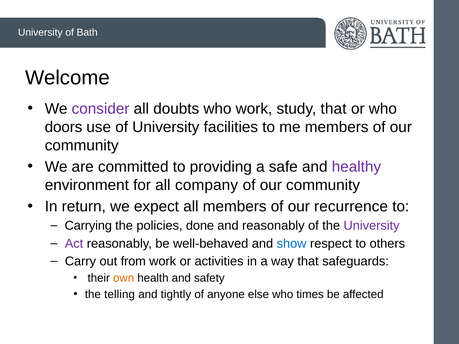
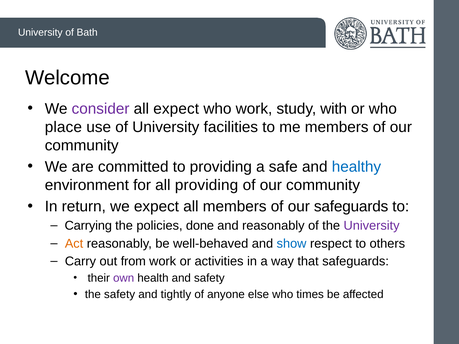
all doubts: doubts -> expect (176, 109)
study that: that -> with (334, 109)
doors: doors -> place (63, 127)
healthy colour: purple -> blue (356, 167)
all company: company -> providing (207, 185)
our recurrence: recurrence -> safeguards (351, 207)
Act colour: purple -> orange (74, 244)
own colour: orange -> purple (124, 278)
the telling: telling -> safety (120, 294)
